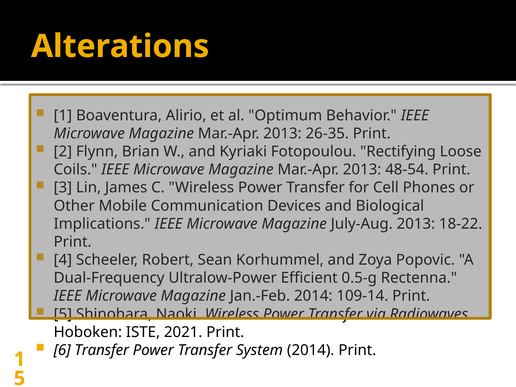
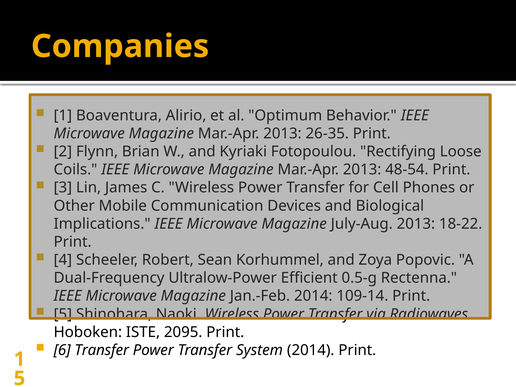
Alterations: Alterations -> Companies (120, 46)
2021: 2021 -> 2095 (183, 332)
